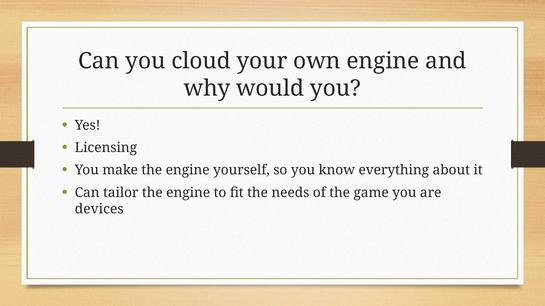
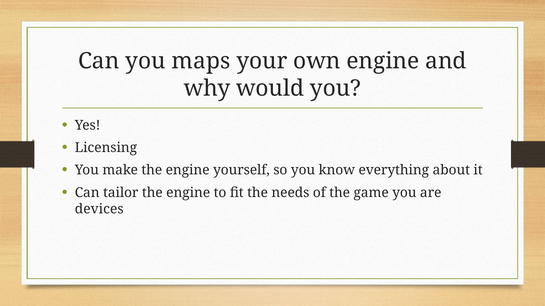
cloud: cloud -> maps (201, 61)
